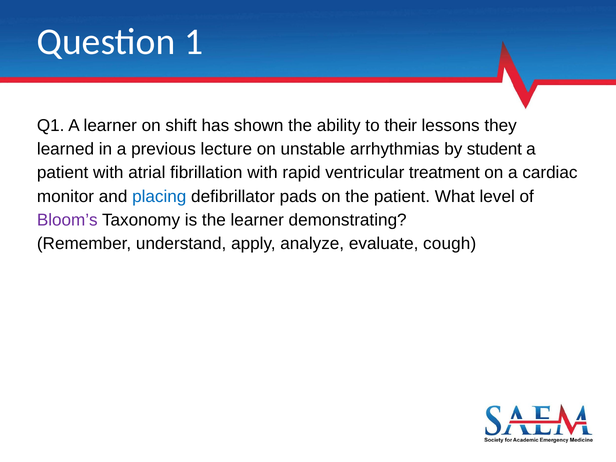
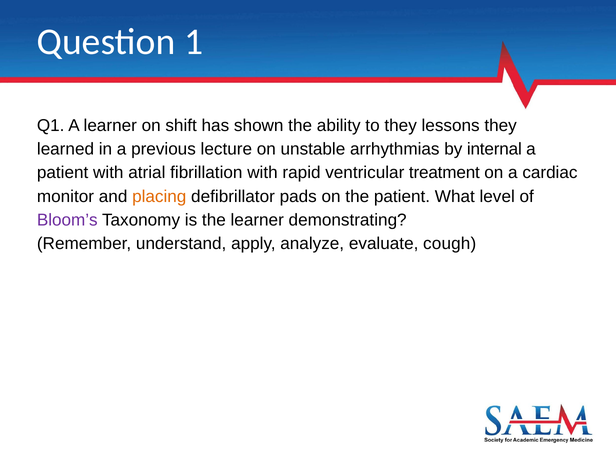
to their: their -> they (401, 125)
student: student -> internal (494, 149)
placing colour: blue -> orange (159, 196)
